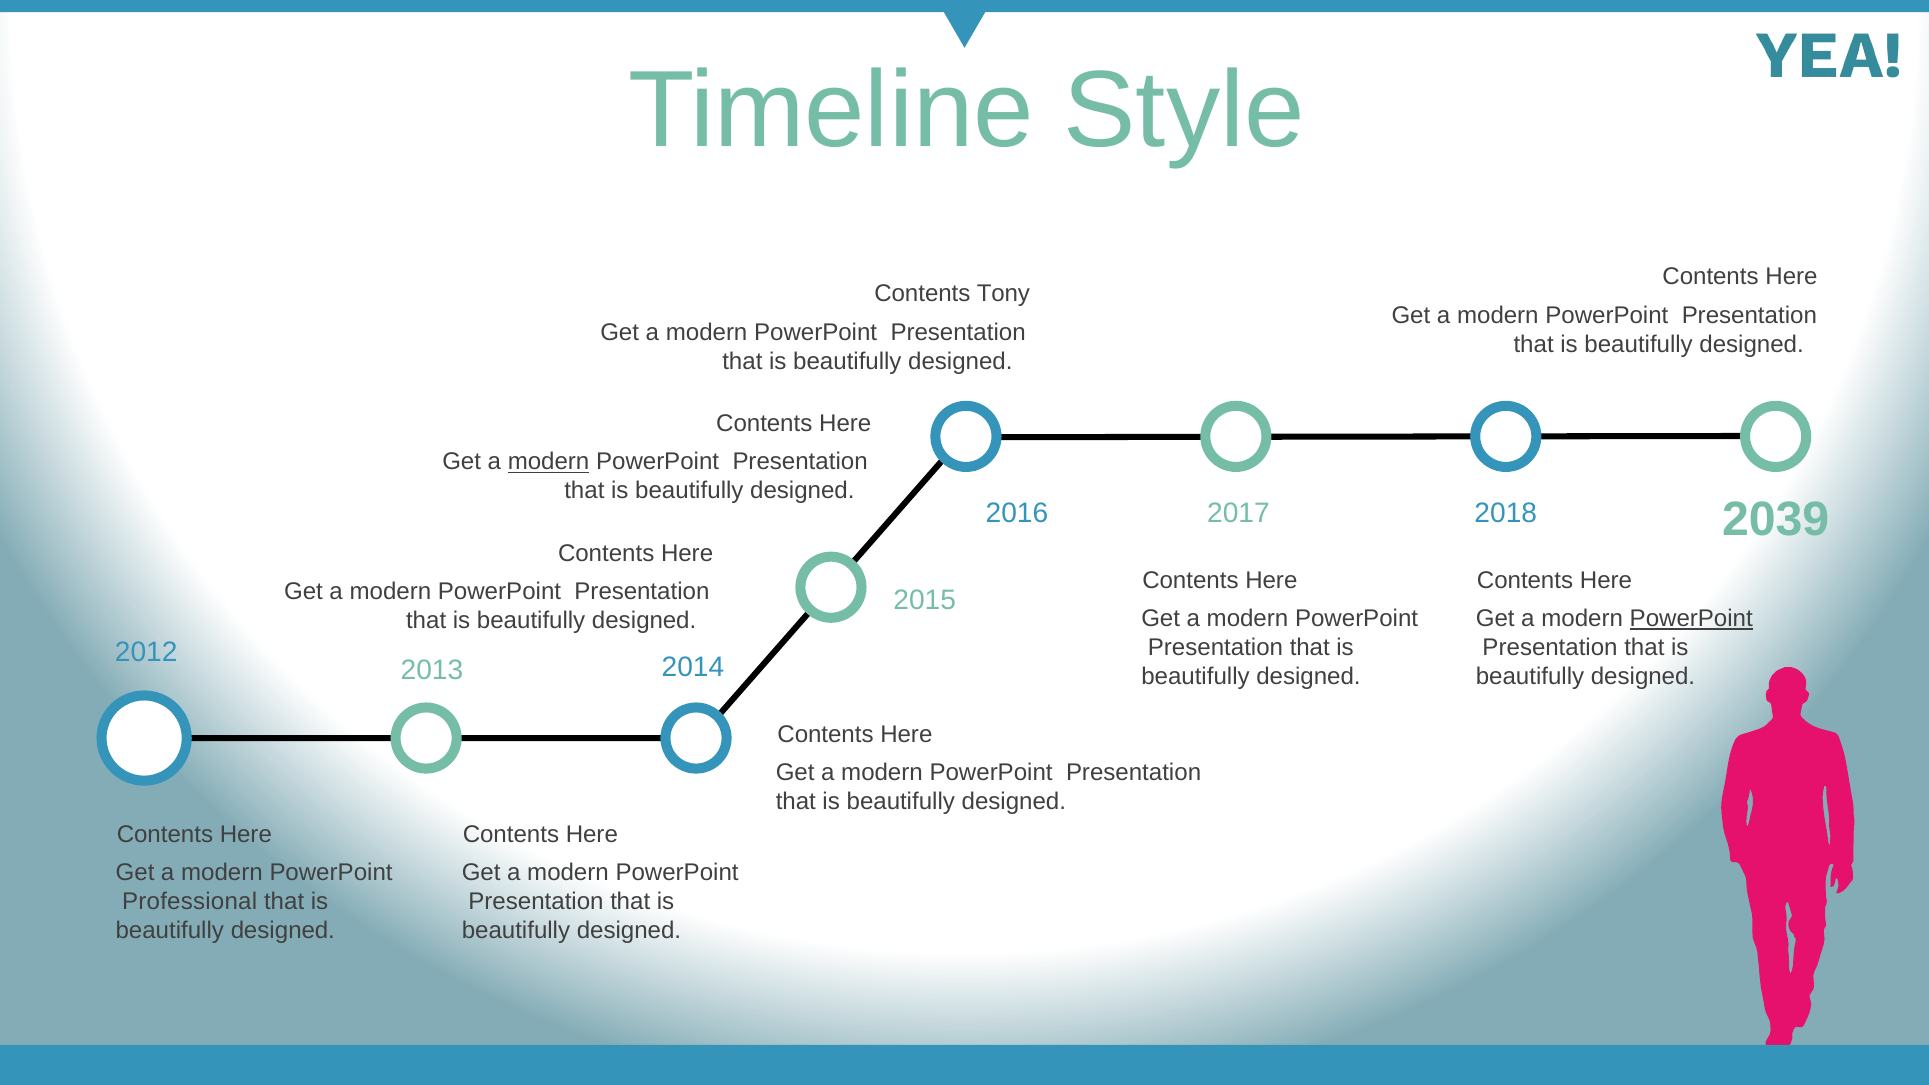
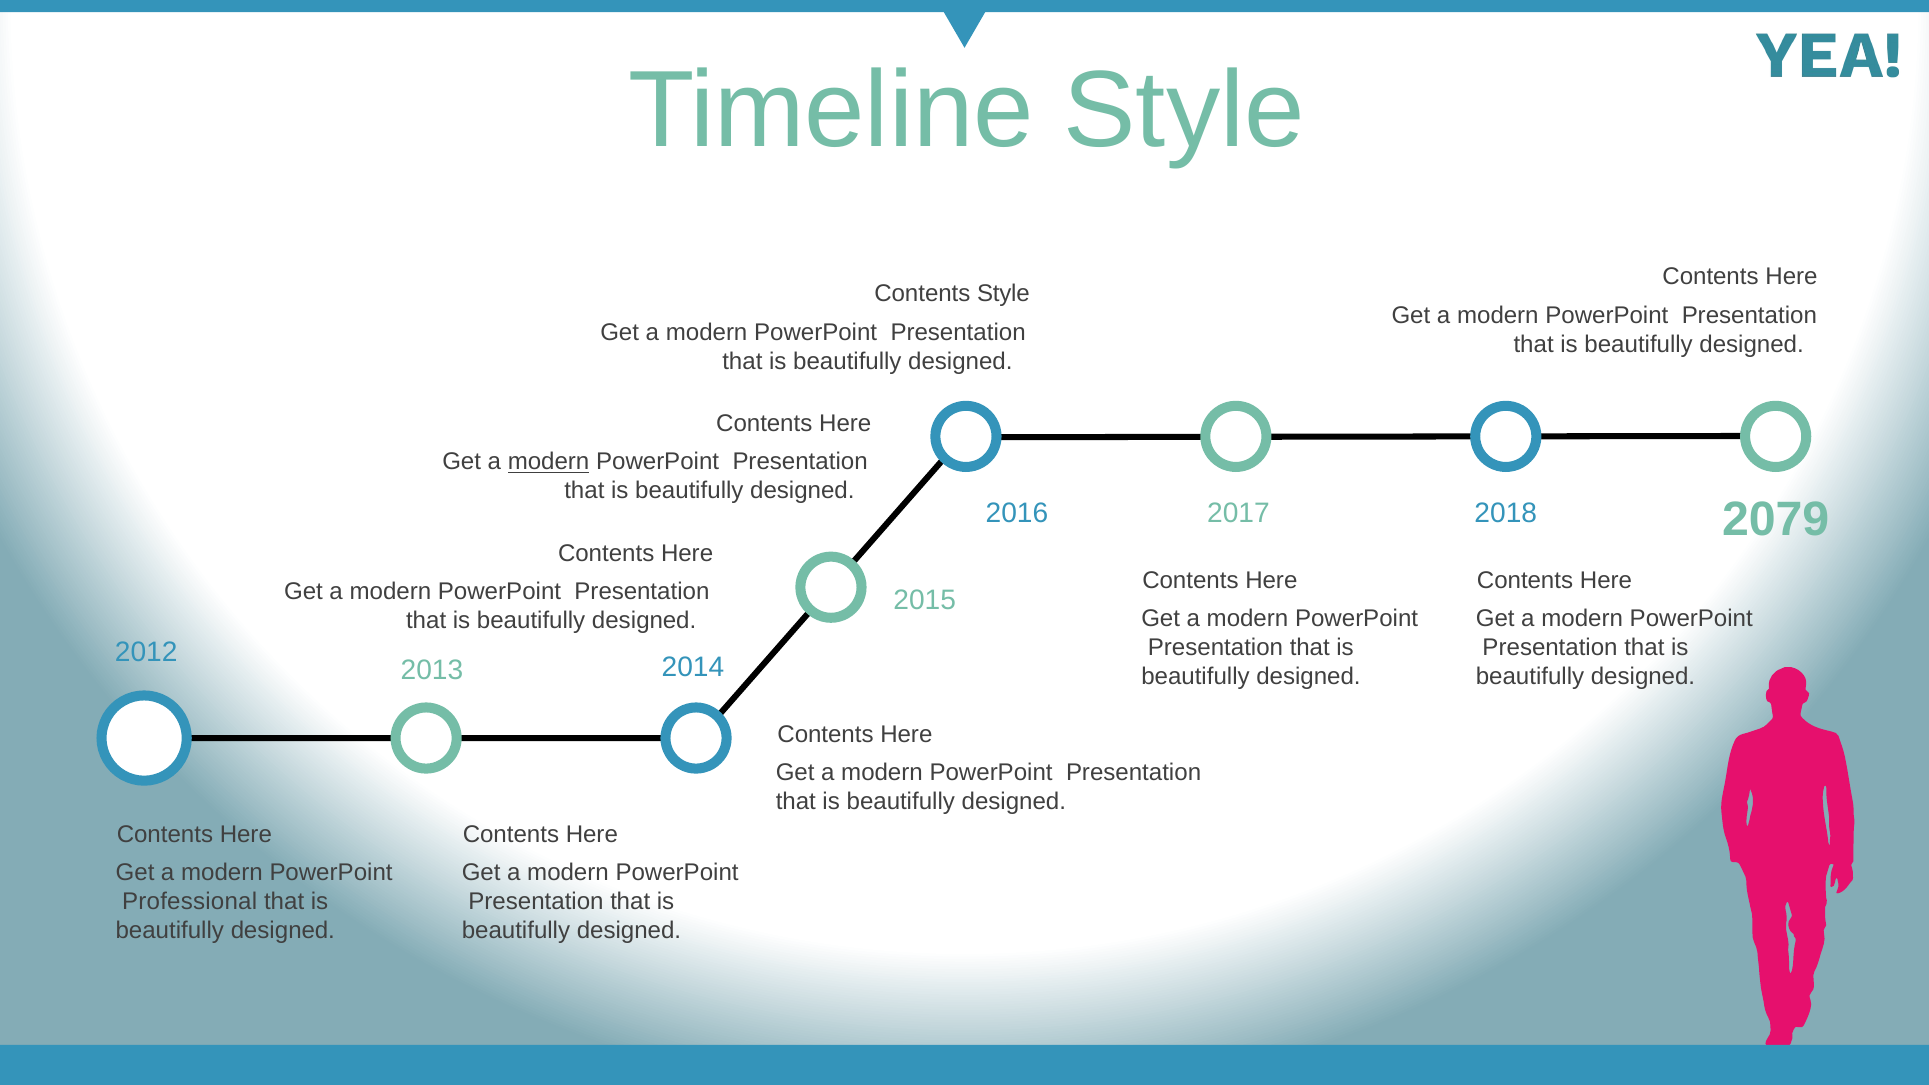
Contents Tony: Tony -> Style (1003, 294)
2039: 2039 -> 2079 (1776, 520)
PowerPoint underline: present -> none (1691, 619)
